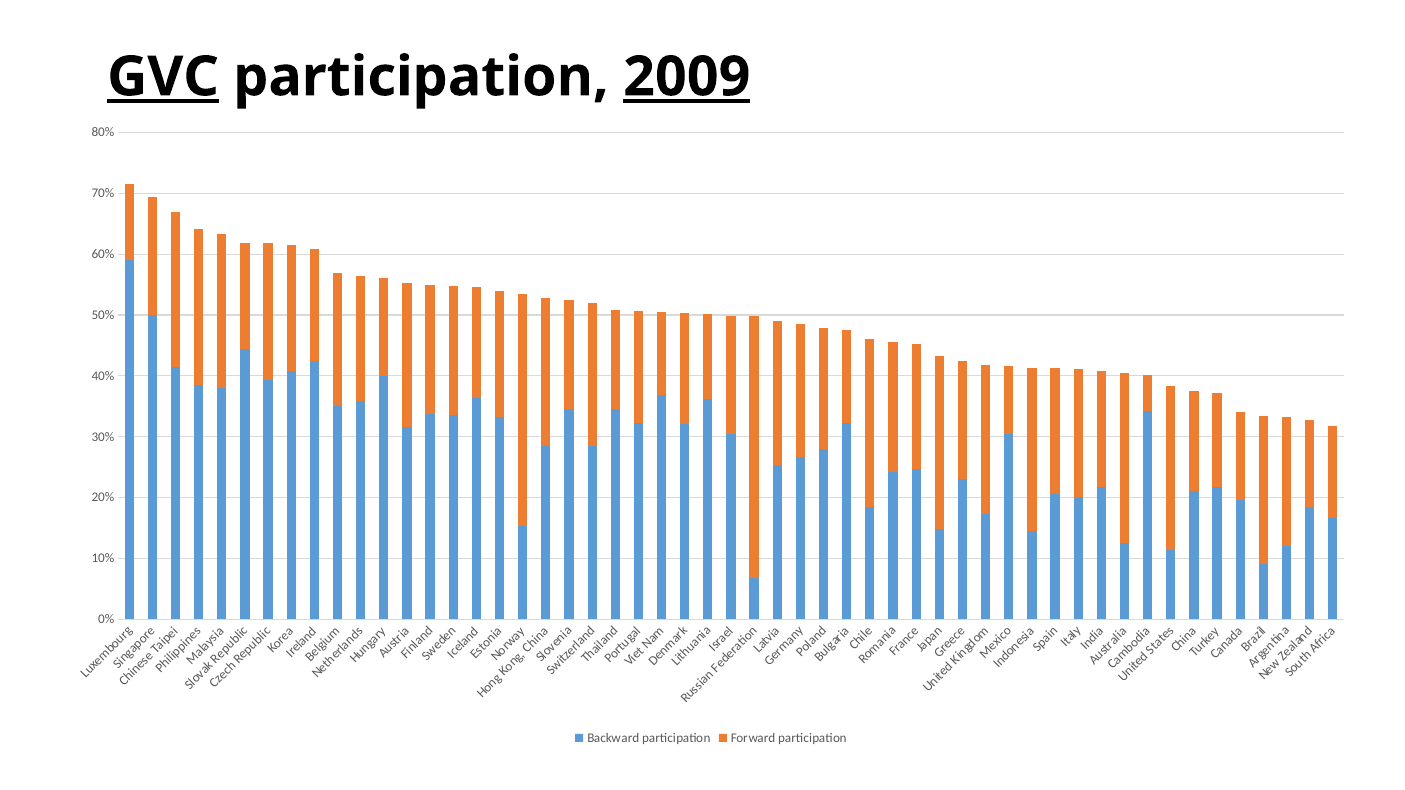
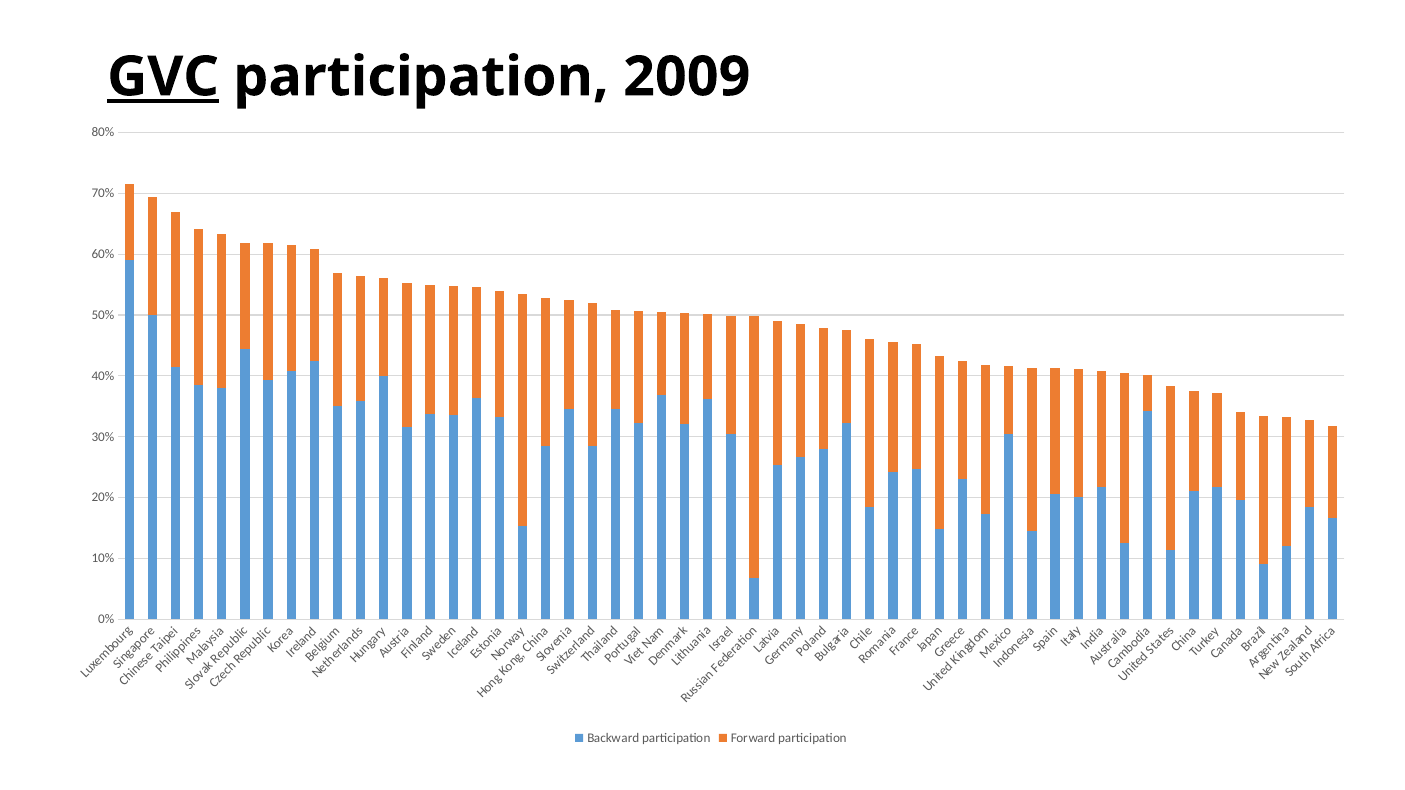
2009 underline: present -> none (687, 77)
